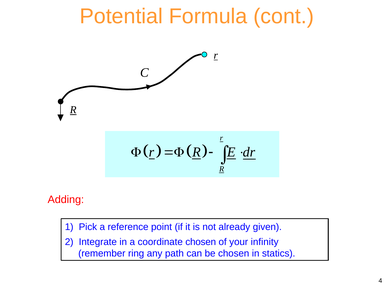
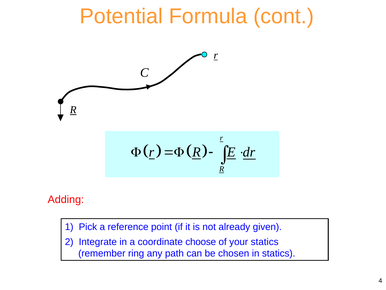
coordinate chosen: chosen -> choose (201, 241)
your infinity: infinity -> statics (265, 241)
